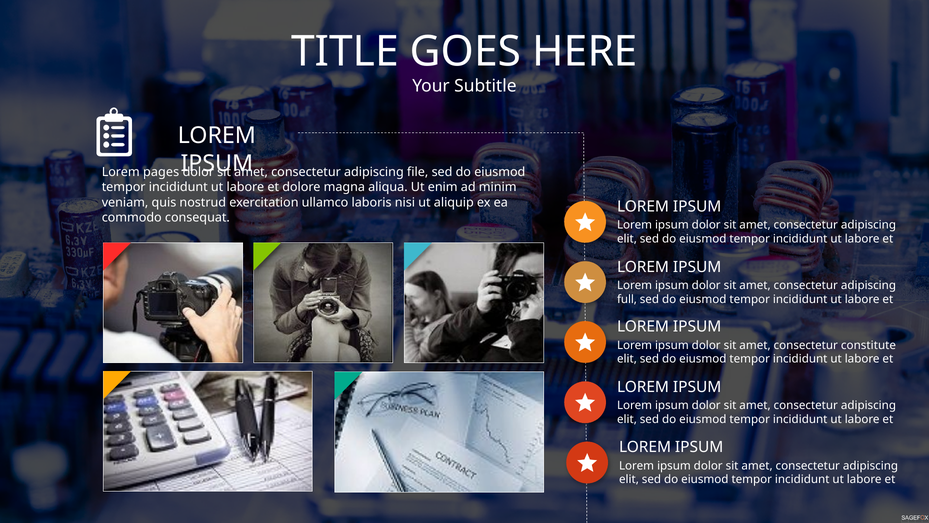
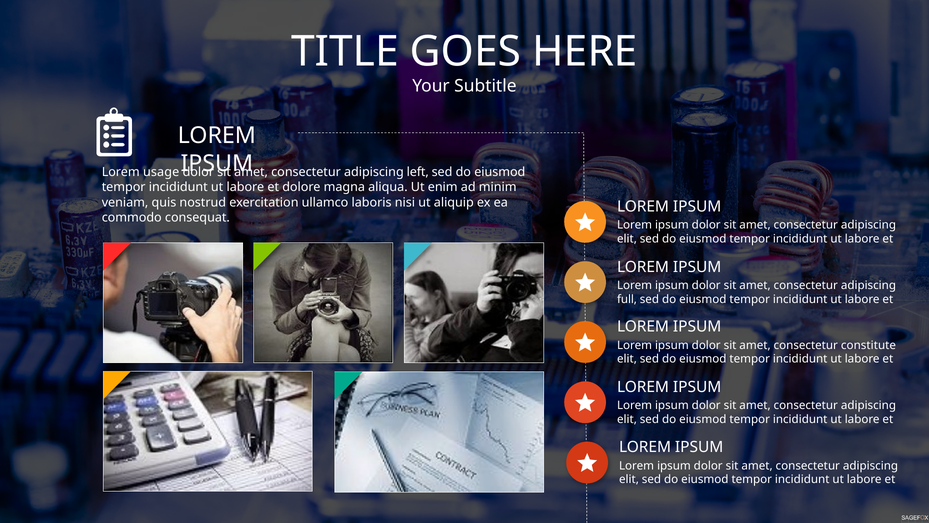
pages: pages -> usage (161, 172)
file: file -> left (418, 172)
